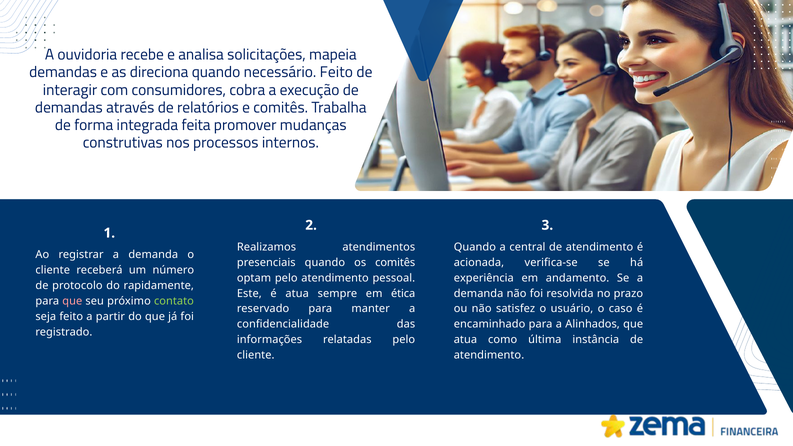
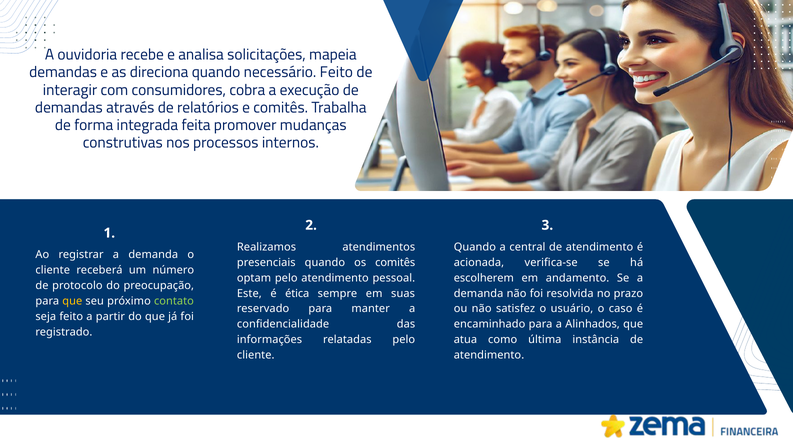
experiência: experiência -> escolherem (484, 278)
rapidamente: rapidamente -> preocupação (159, 286)
é atua: atua -> ética (297, 293)
ética: ética -> suas (403, 293)
que colour: pink -> yellow (72, 301)
